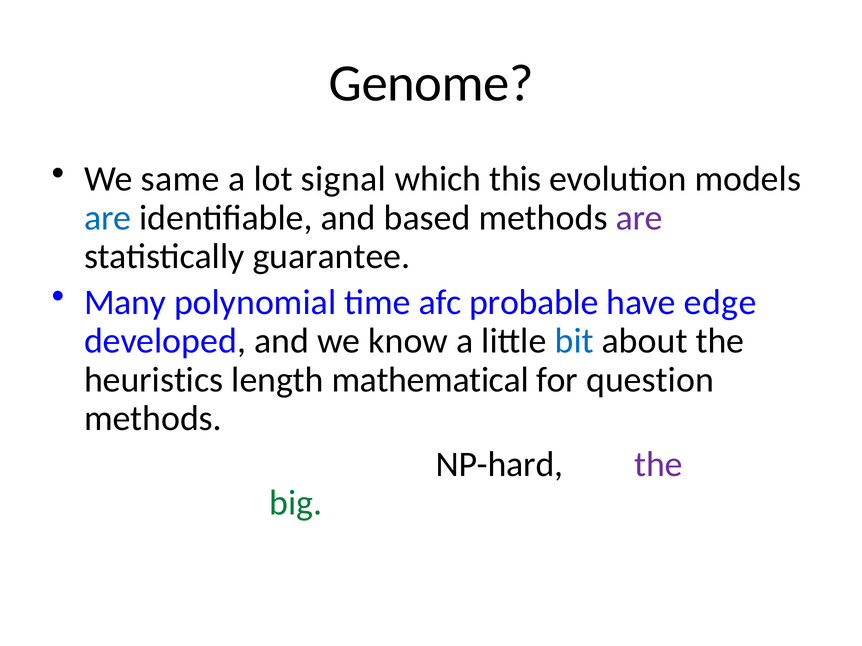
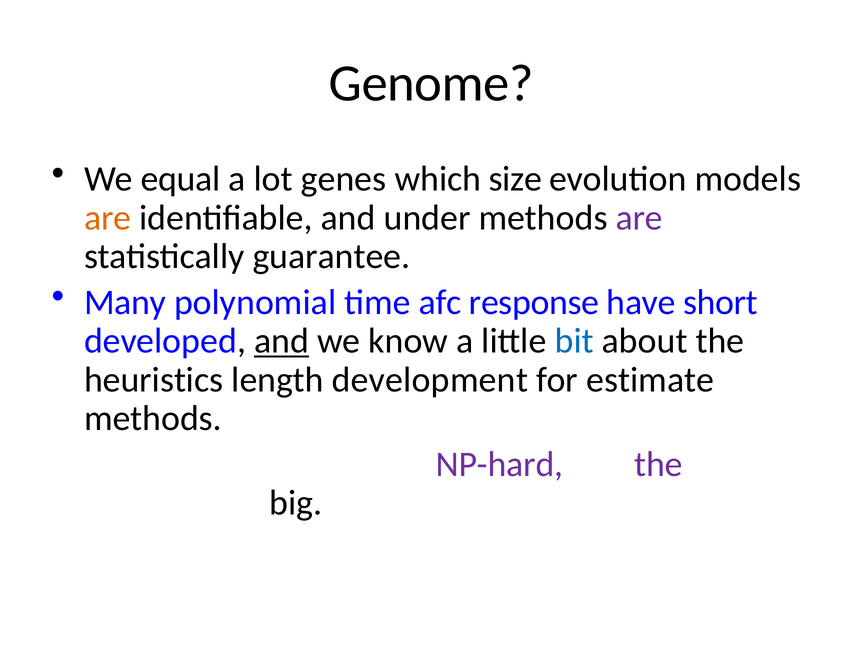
same: same -> equal (181, 179)
signal: signal -> genes (344, 179)
this: this -> size (515, 179)
are colour: blue -> orange (108, 218)
based: based -> under (427, 218)
probable: probable -> response (534, 302)
have edge: edge -> short (720, 302)
and underline: none -> present (281, 341)
mathematical: mathematical -> development (430, 380)
question: question -> estimate (650, 380)
NP-hard colour: black -> purple (499, 465)
big colour: green -> black (296, 503)
